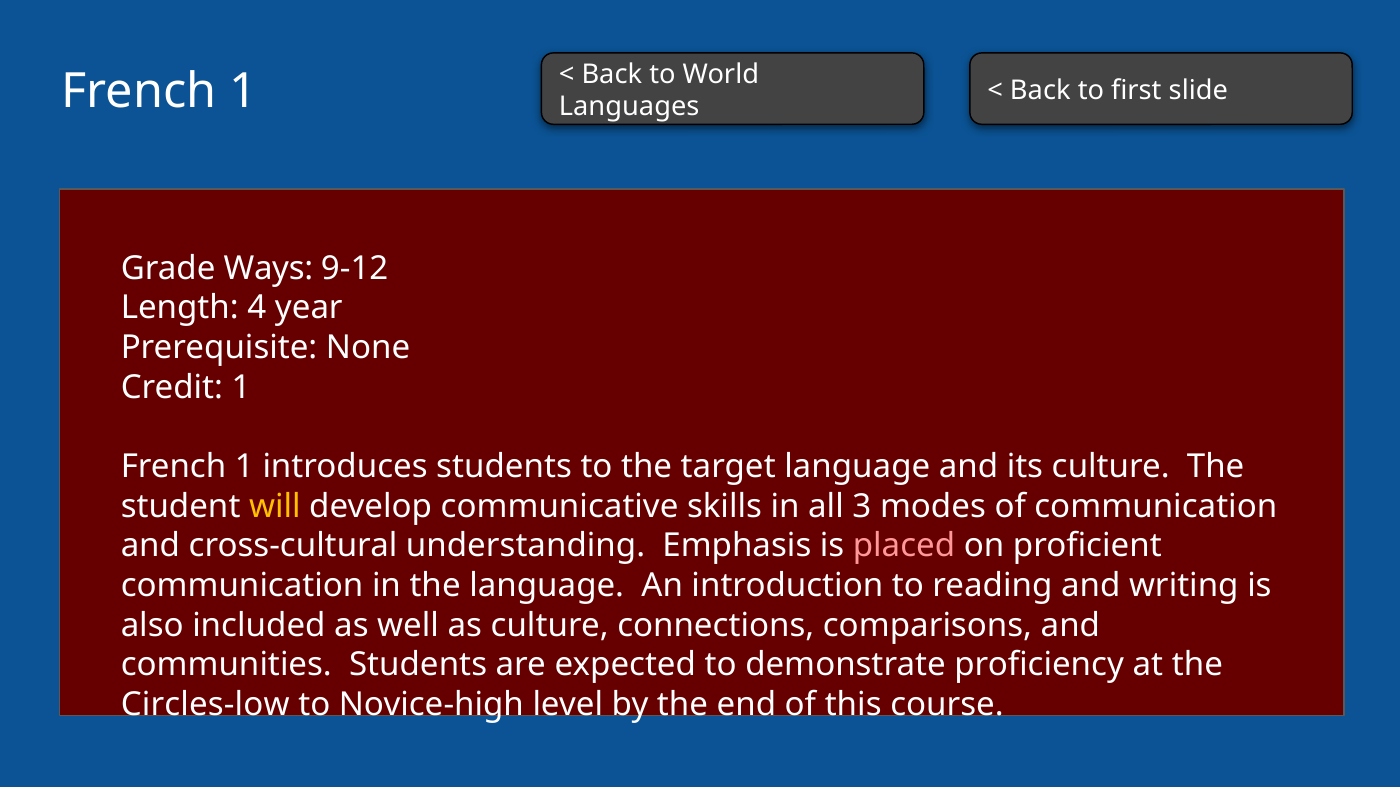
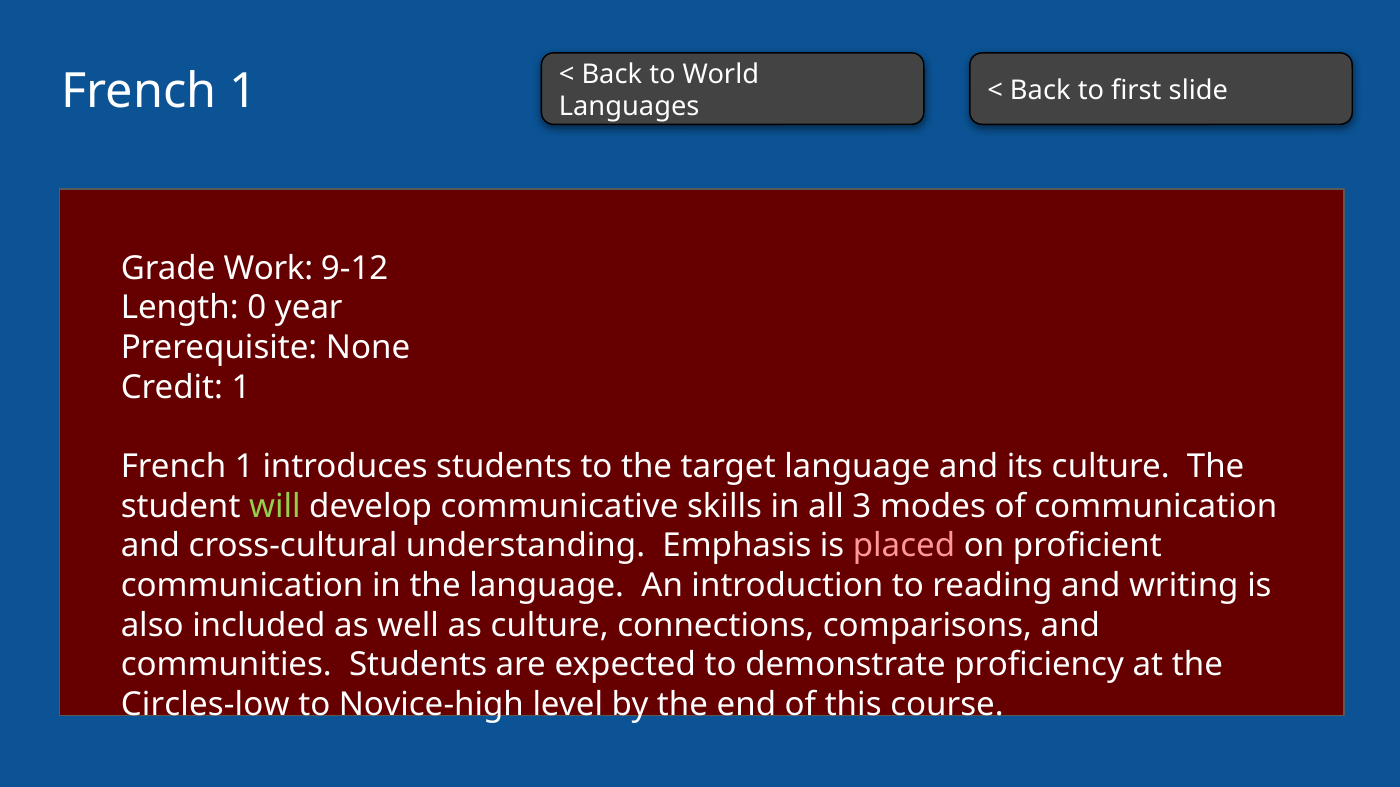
Ways: Ways -> Work (268, 268)
4: 4 -> 0 (257, 308)
will colour: yellow -> light green (275, 507)
